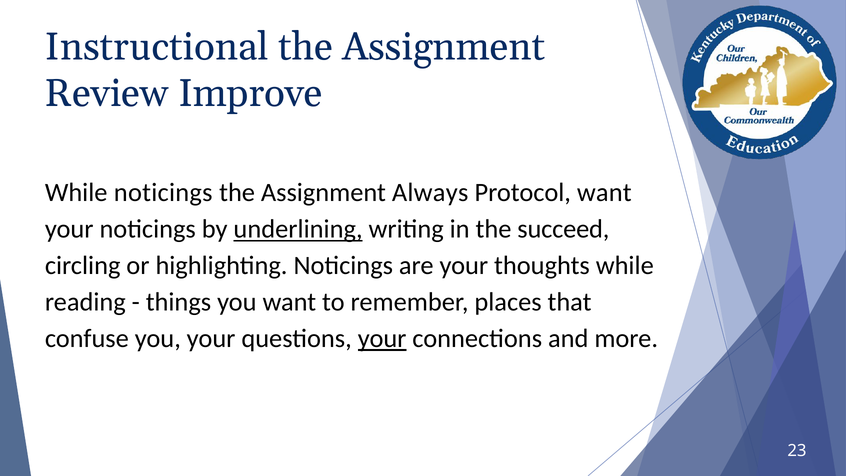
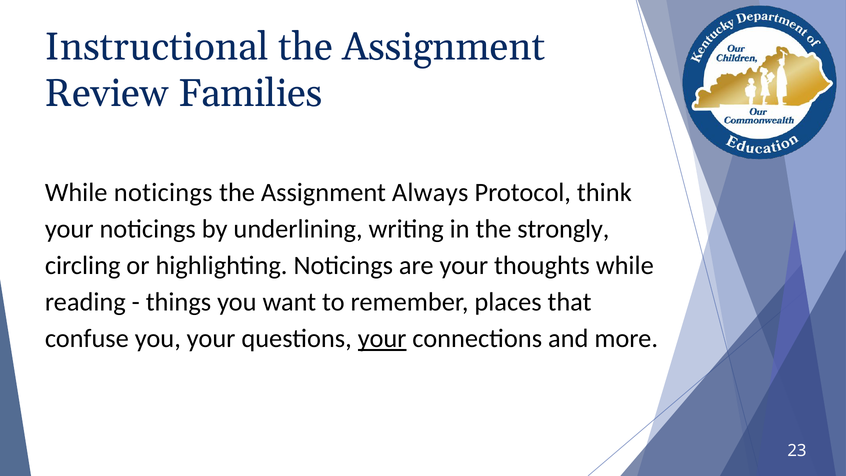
Improve: Improve -> Families (250, 93)
Protocol want: want -> think (604, 193)
underlining underline: present -> none (298, 229)
succeed: succeed -> strongly (563, 229)
